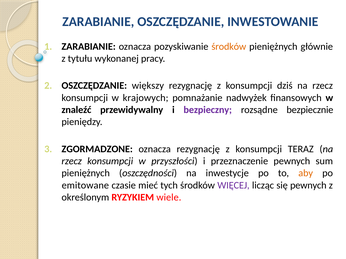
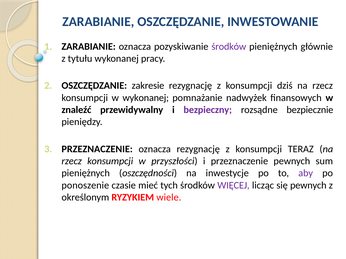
środków colour: orange -> purple (229, 47)
większy: większy -> zakresie (148, 86)
w krajowych: krajowych -> wykonanej (146, 98)
ZGORMADZONE: ZGORMADZONE -> PRZEZNACZENIE (97, 149)
aby colour: orange -> purple (306, 173)
emitowane: emitowane -> ponoszenie (85, 186)
